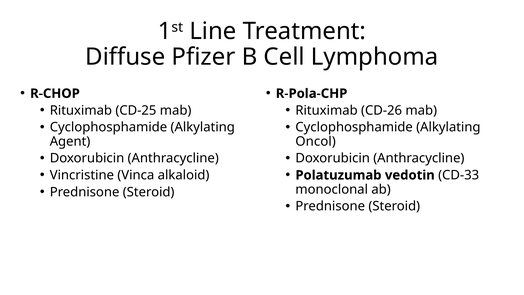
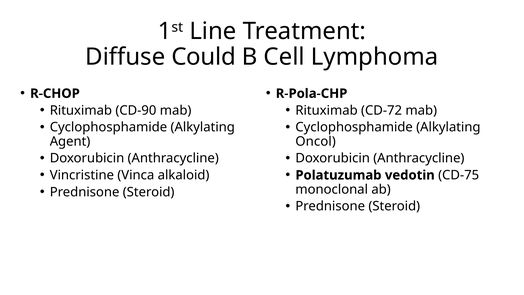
Pfizer: Pfizer -> Could (204, 57)
CD-25: CD-25 -> CD-90 (136, 110)
CD-26: CD-26 -> CD-72 (382, 110)
CD-33: CD-33 -> CD-75 (459, 175)
